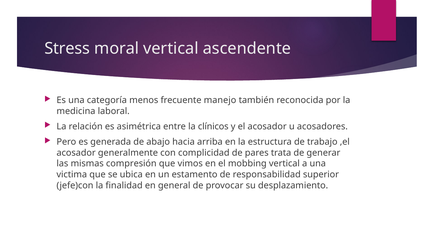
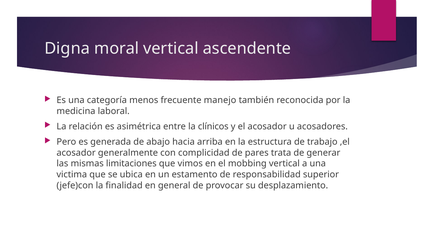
Stress: Stress -> Digna (67, 48)
compresión: compresión -> limitaciones (131, 164)
